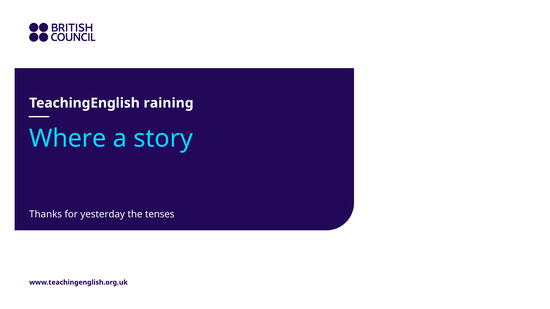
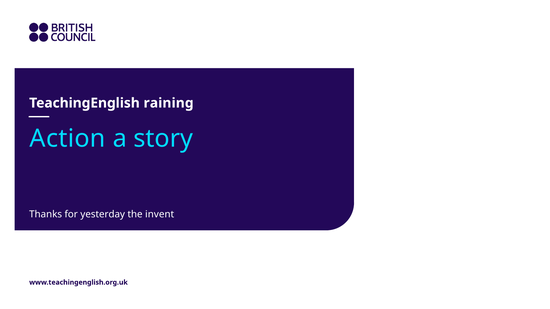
Where: Where -> Action (68, 139)
tenses: tenses -> invent (160, 214)
